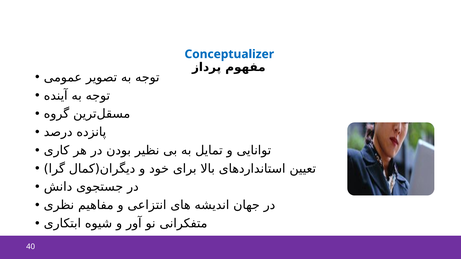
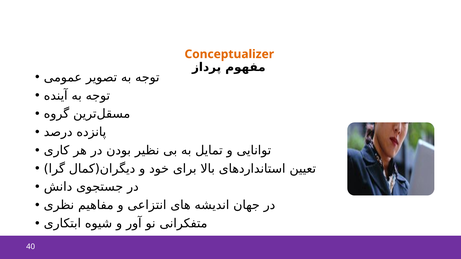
Conceptualizer colour: blue -> orange (229, 54)
